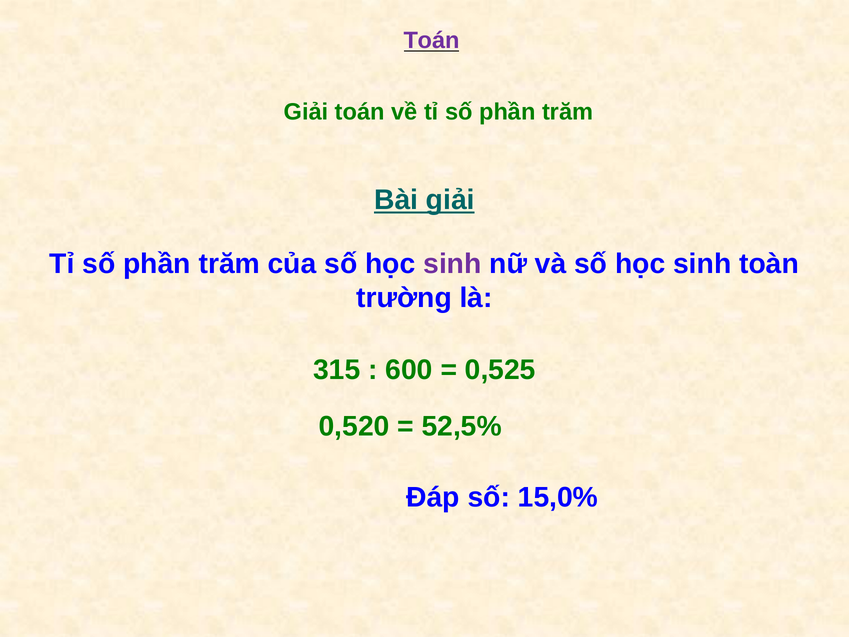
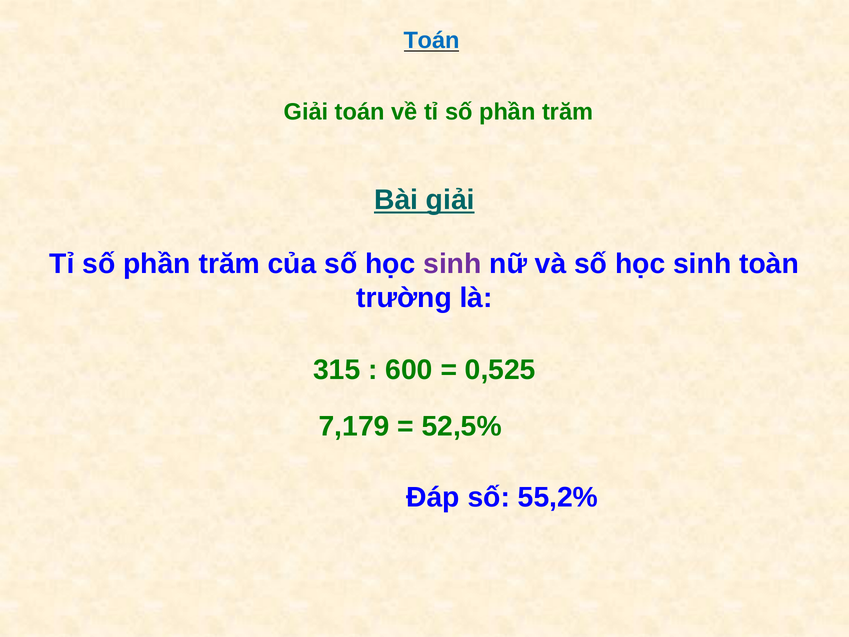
Toán colour: purple -> blue (432, 41)
0,520: 0,520 -> 7,179 (354, 426)
15,0%: 15,0% -> 55,2% (558, 497)
